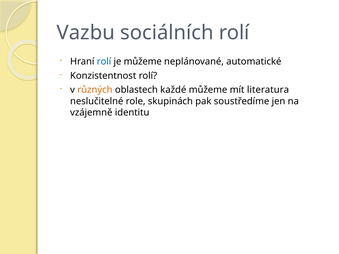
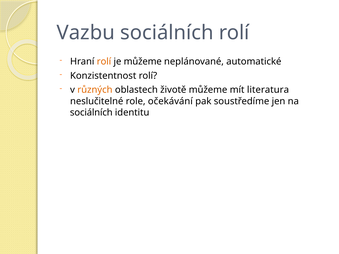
rolí colour: blue -> orange (104, 62)
každé: každé -> životě (173, 90)
skupinách: skupinách -> očekávání (170, 101)
vzájemně: vzájemně -> sociálních (91, 113)
